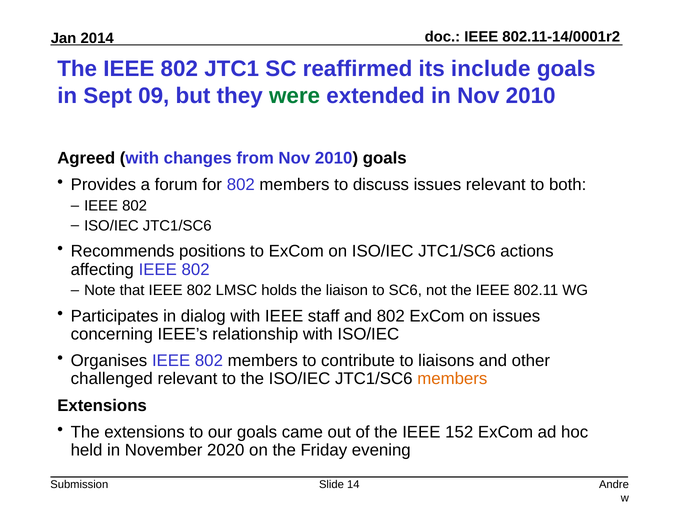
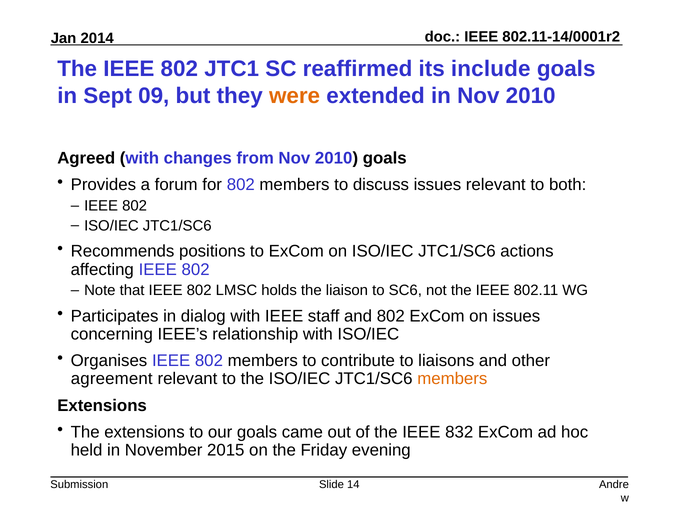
were colour: green -> orange (295, 96)
challenged: challenged -> agreement (112, 379)
152: 152 -> 832 (459, 432)
2020: 2020 -> 2015 (226, 450)
